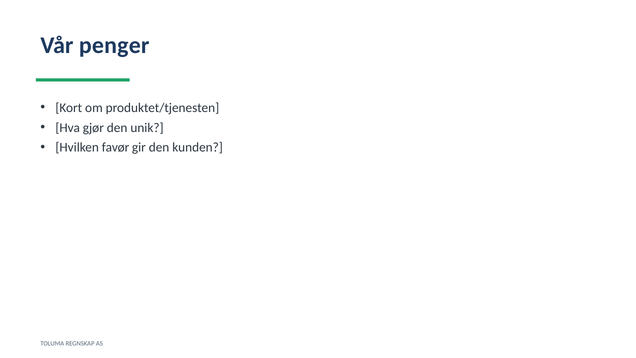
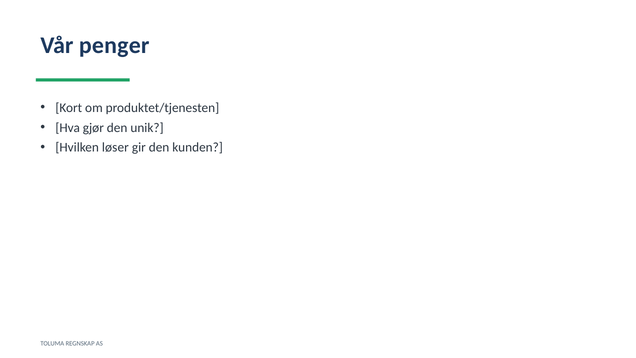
favør: favør -> løser (115, 147)
